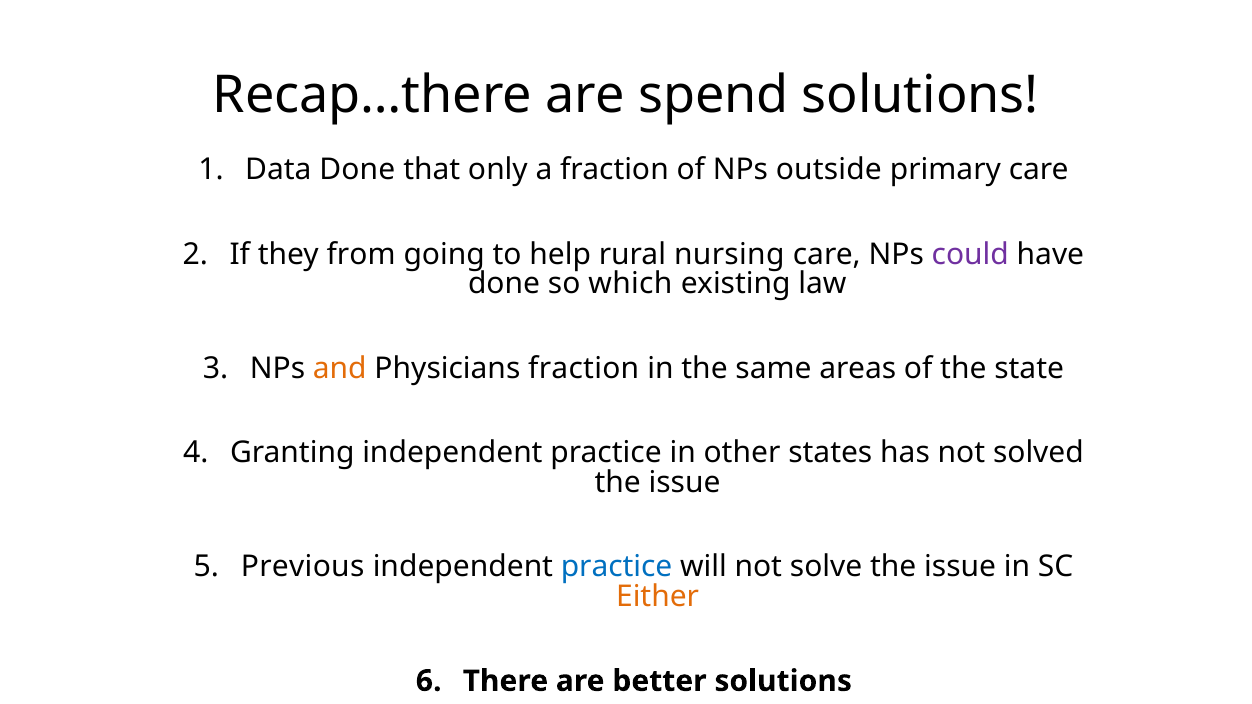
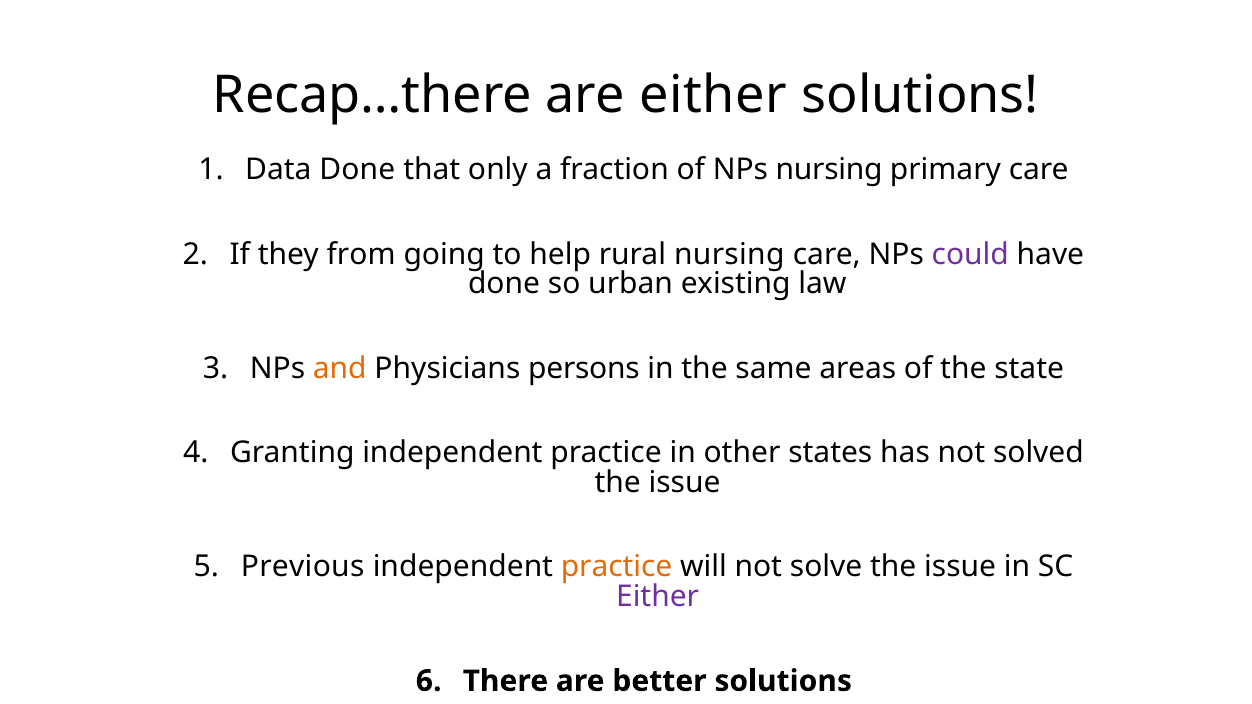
are spend: spend -> either (713, 95)
NPs outside: outside -> nursing (829, 169)
which: which -> urban (631, 283)
Physicians fraction: fraction -> persons (584, 368)
practice colour: blue -> orange (617, 567)
Either colour: orange -> purple (658, 596)
